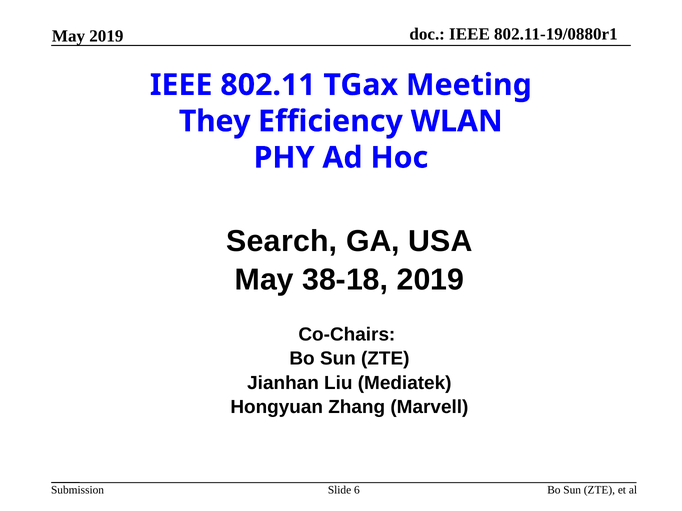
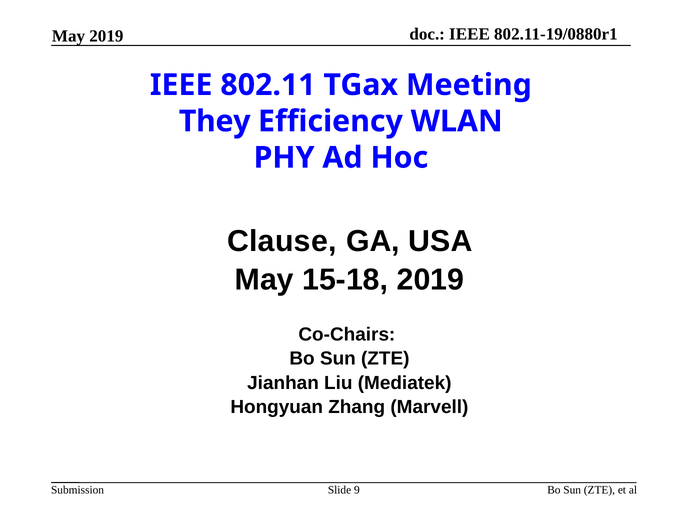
Search: Search -> Clause (282, 241)
38-18: 38-18 -> 15-18 (345, 280)
6: 6 -> 9 (357, 491)
